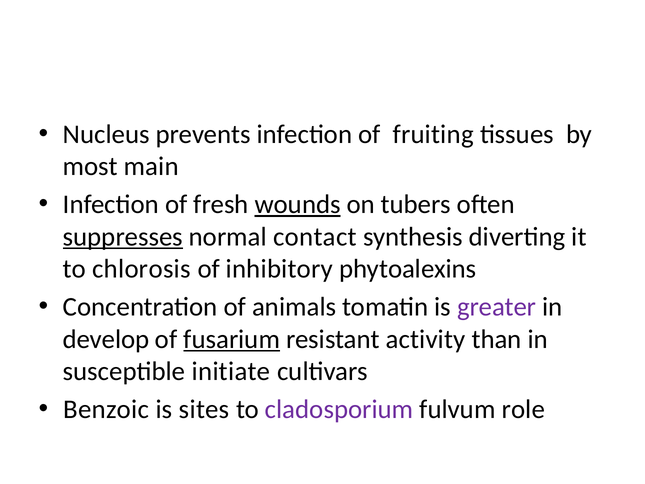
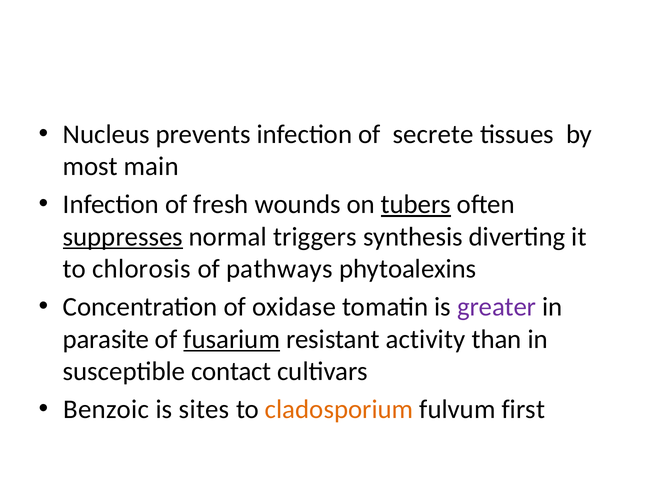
fruiting: fruiting -> secrete (433, 134)
wounds underline: present -> none (298, 204)
tubers underline: none -> present (416, 204)
contact: contact -> triggers (315, 237)
inhibitory: inhibitory -> pathways (279, 269)
animals: animals -> oxidase (294, 307)
develop: develop -> parasite (106, 339)
initiate: initiate -> contact (231, 371)
cladosporium colour: purple -> orange (339, 409)
role: role -> first (523, 409)
